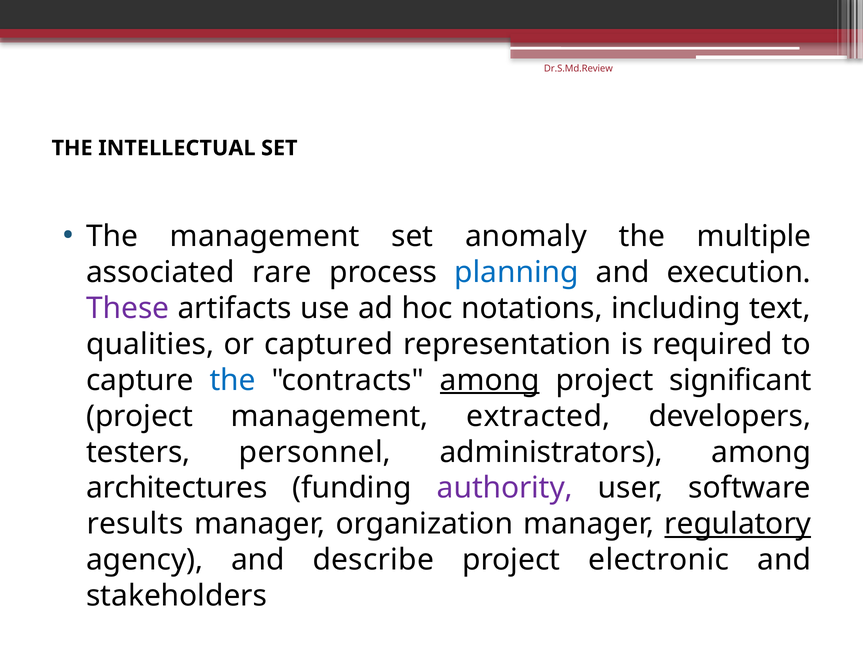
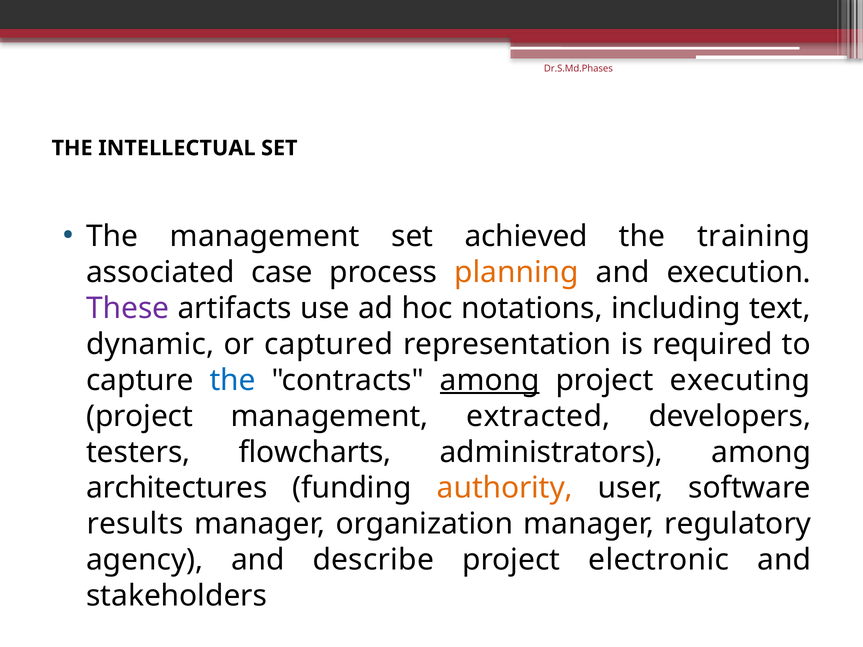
Dr.S.Md.Review: Dr.S.Md.Review -> Dr.S.Md.Phases (578, 68)
anomaly: anomaly -> achieved (526, 237)
multiple: multiple -> training (754, 237)
rare: rare -> case (282, 273)
planning colour: blue -> orange (517, 273)
qualities: qualities -> dynamic (150, 344)
significant: significant -> executing (740, 380)
personnel: personnel -> flowcharts (315, 452)
authority colour: purple -> orange (505, 488)
regulatory underline: present -> none (738, 524)
